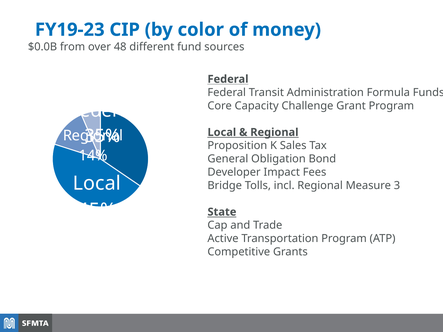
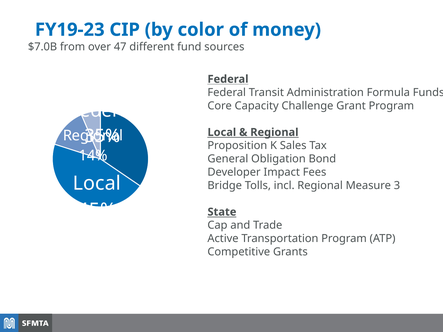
$0.0B: $0.0B -> $7.0B (43, 47)
48: 48 -> 47 (120, 47)
